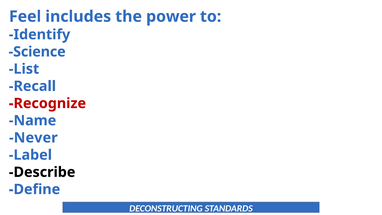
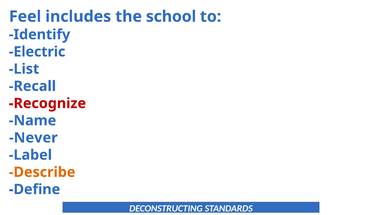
power: power -> school (171, 17)
Science: Science -> Electric (37, 52)
Describe colour: black -> orange (42, 172)
